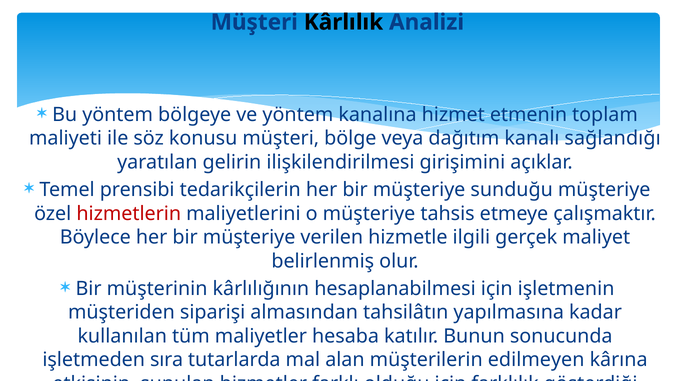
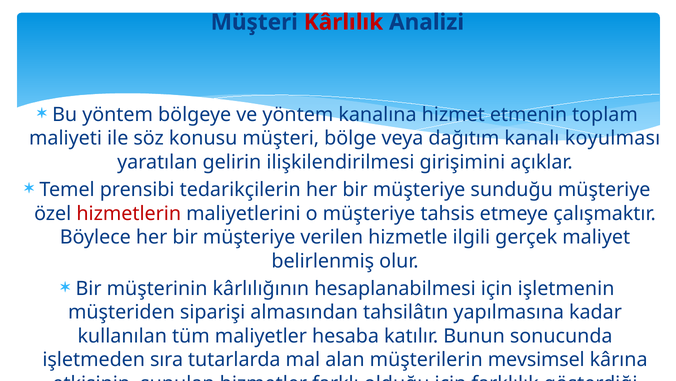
Kârlılık colour: black -> red (343, 22)
sağlandığı: sağlandığı -> koyulması (613, 138)
edilmeyen: edilmeyen -> mevsimsel (536, 359)
